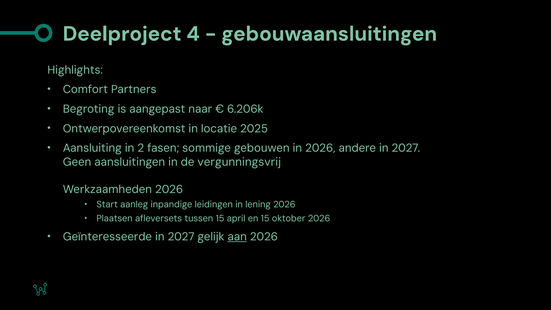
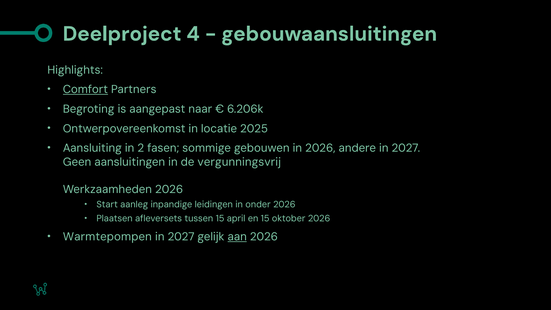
Comfort underline: none -> present (85, 89)
lening: lening -> onder (258, 205)
Geïnteresseerde: Geïnteresseerde -> Warmtepompen (107, 237)
